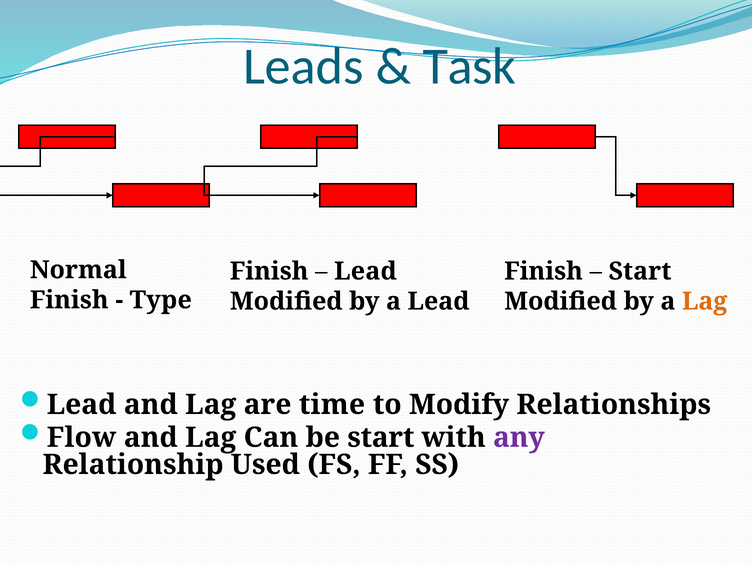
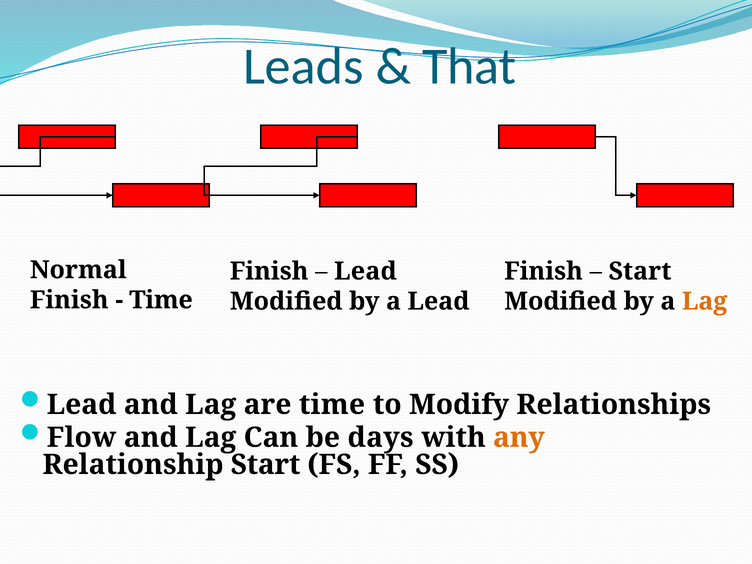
Task: Task -> That (469, 66)
Type: Type -> Time (161, 300)
be start: start -> days (381, 438)
any colour: purple -> orange (519, 438)
Relationship Used: Used -> Start (265, 465)
